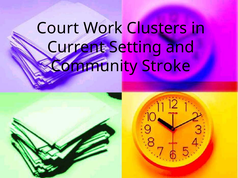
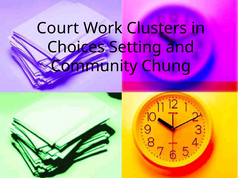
Current: Current -> Choices (76, 47)
Stroke: Stroke -> Chung (166, 66)
